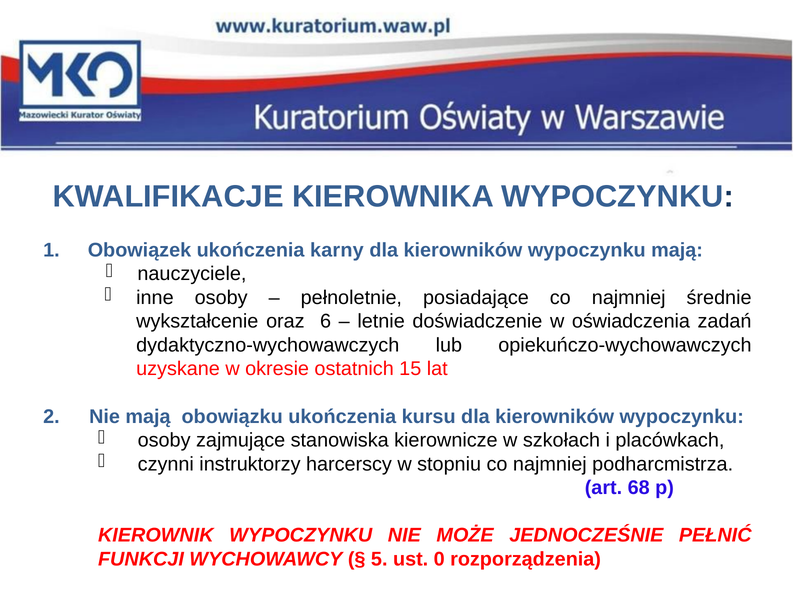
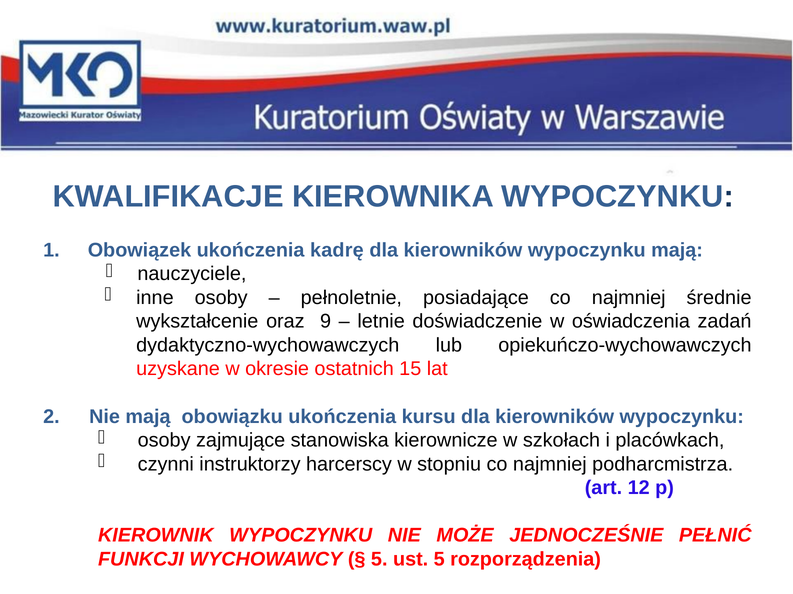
karny: karny -> kadrę (337, 250)
6: 6 -> 9 (326, 322)
68: 68 -> 12 (639, 488)
ust 0: 0 -> 5 (439, 560)
